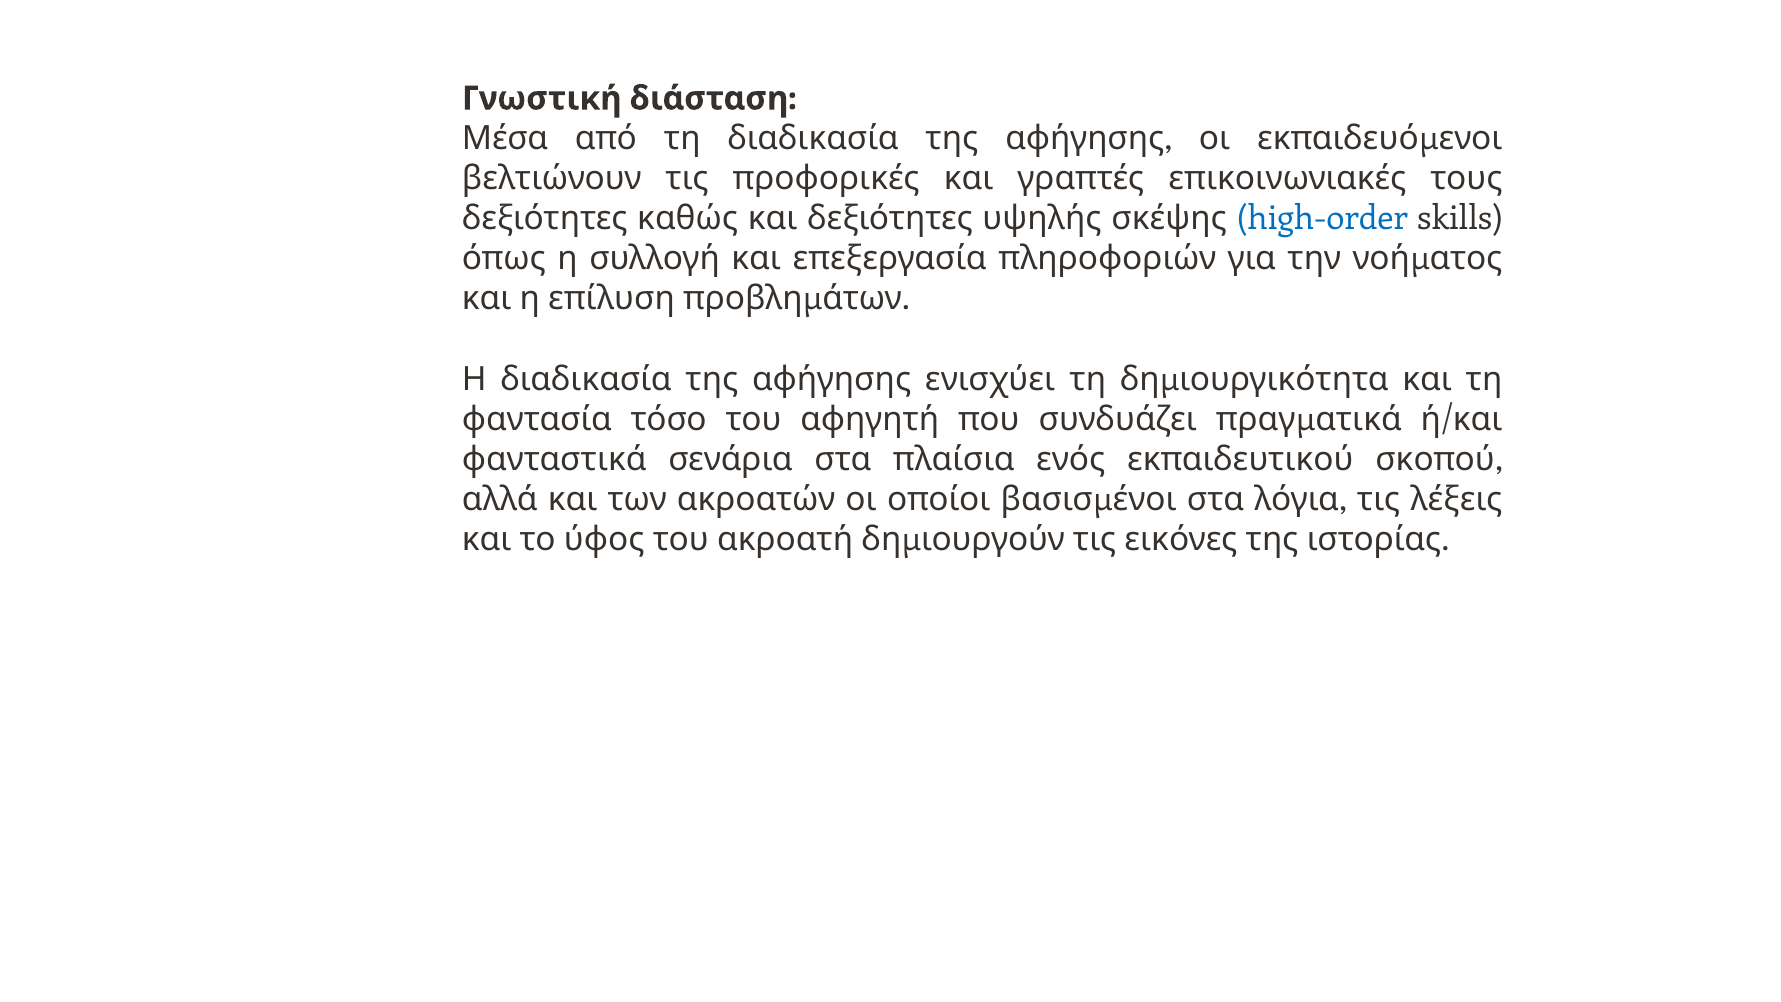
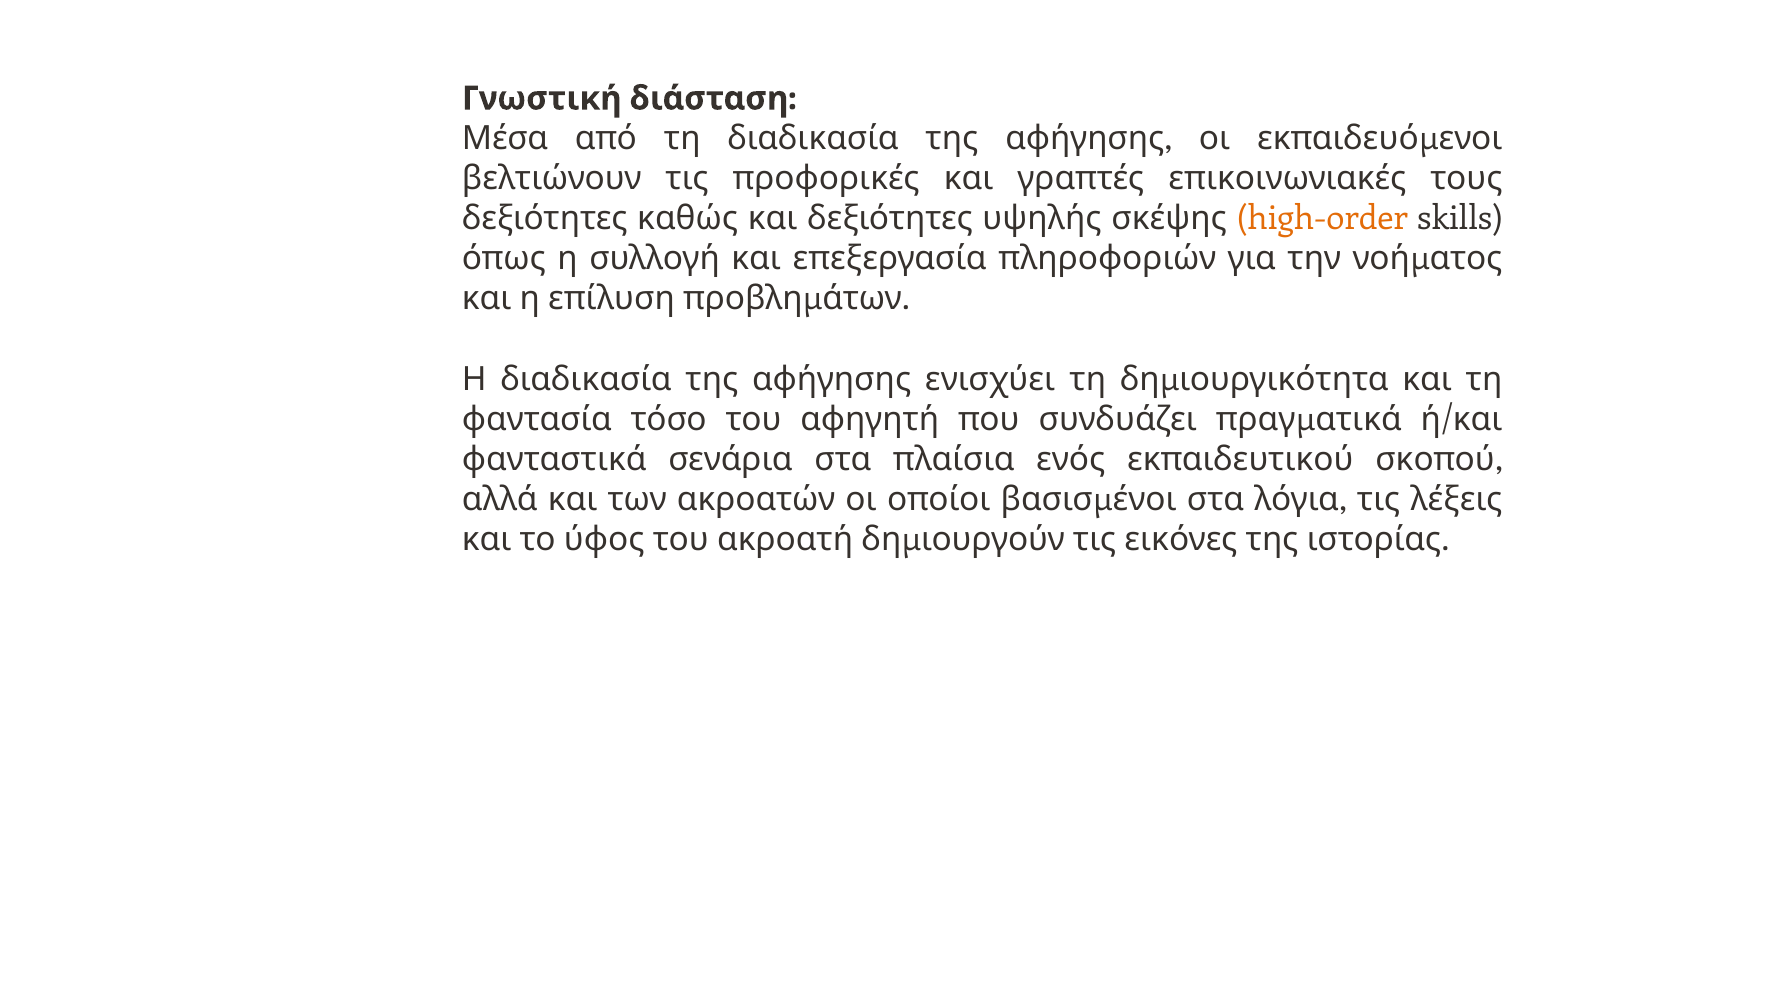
high-order colour: blue -> orange (1322, 219)
